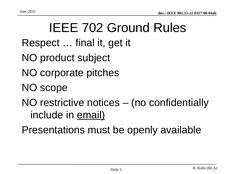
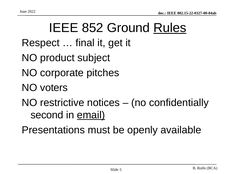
702: 702 -> 852 (93, 28)
Rules underline: none -> present (170, 28)
scope: scope -> voters (54, 88)
include: include -> second (47, 115)
